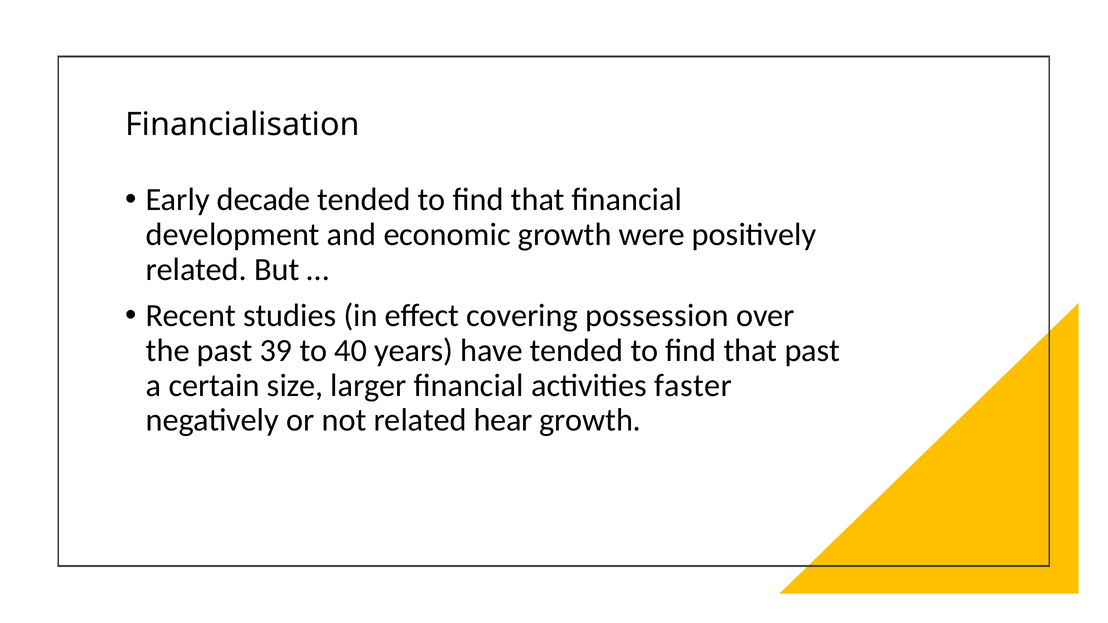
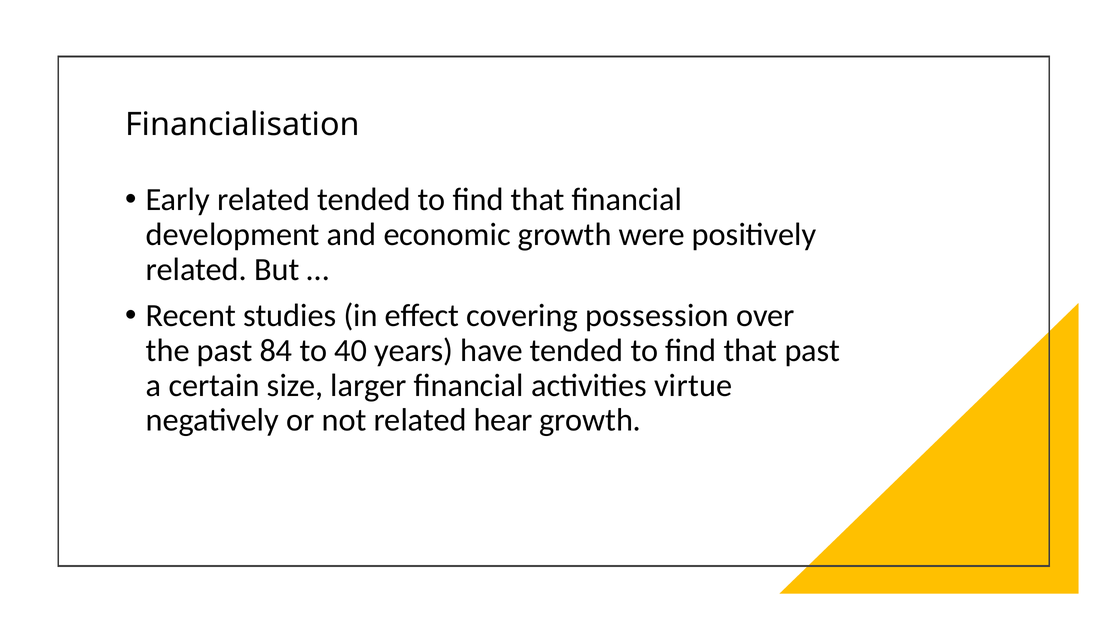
Early decade: decade -> related (264, 200)
39: 39 -> 84 (276, 351)
faster: faster -> virtue (693, 386)
